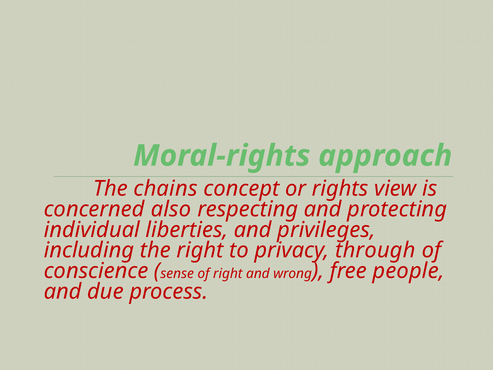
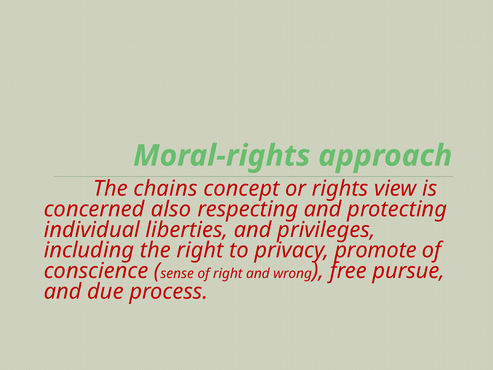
through: through -> promote (376, 250)
people: people -> pursue (409, 271)
